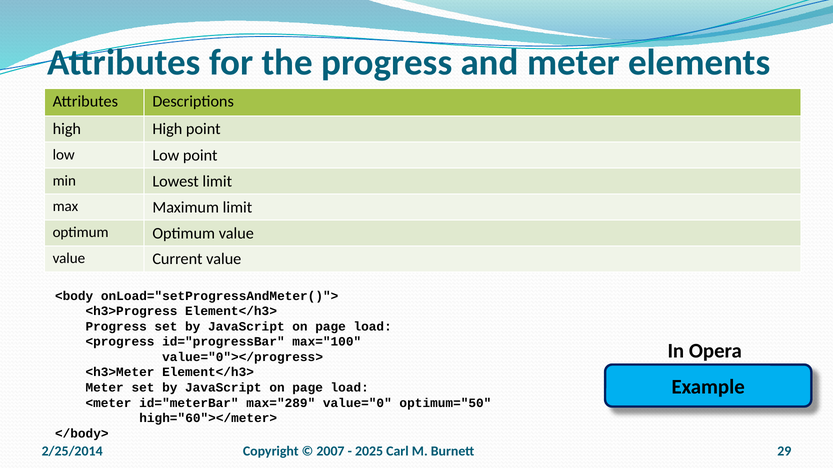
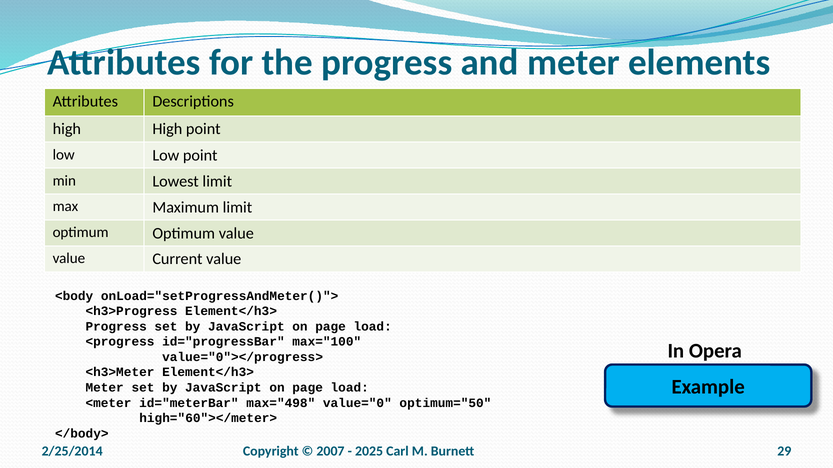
max="289: max="289 -> max="498 (281, 403)
